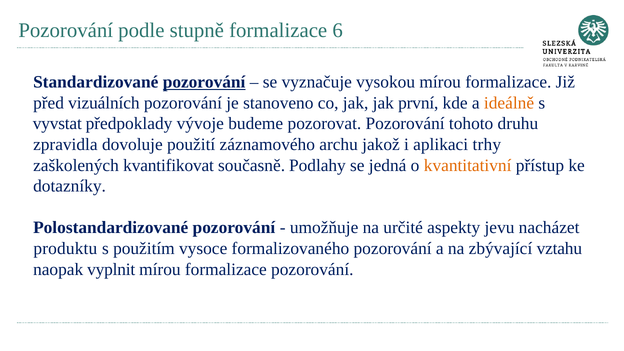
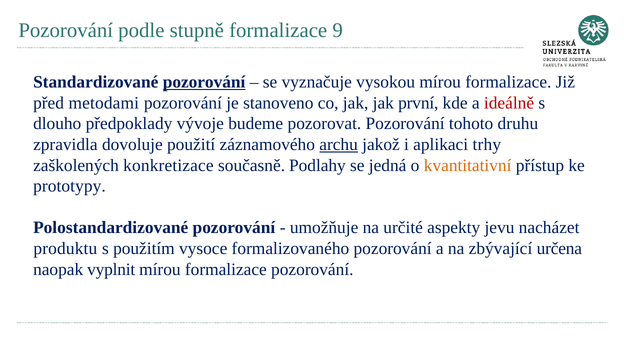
6: 6 -> 9 (338, 30)
vizuálních: vizuálních -> metodami (104, 103)
ideálně colour: orange -> red (509, 103)
vyvstat: vyvstat -> dlouho (57, 124)
archu underline: none -> present (339, 145)
kvantifikovat: kvantifikovat -> konkretizace (168, 165)
dotazníky: dotazníky -> prototypy (69, 186)
vztahu: vztahu -> určena (559, 249)
